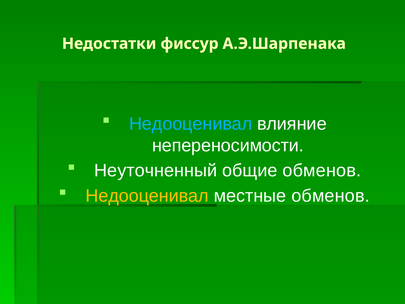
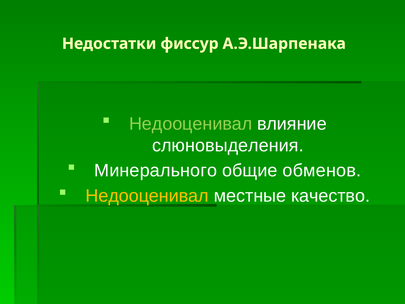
Недооценивал colour: light blue -> light green (191, 124)
непереносимости: непереносимости -> слюновыделения (228, 145)
Неуточненный: Неуточненный -> Минерального (156, 170)
местные обменов: обменов -> качество (331, 196)
